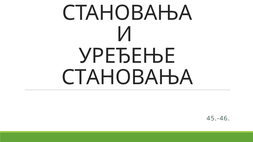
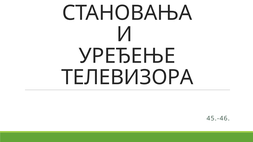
СТАНОВАЊА: СТАНОВАЊА -> ТЕЛЕВИЗОРА (127, 78)
